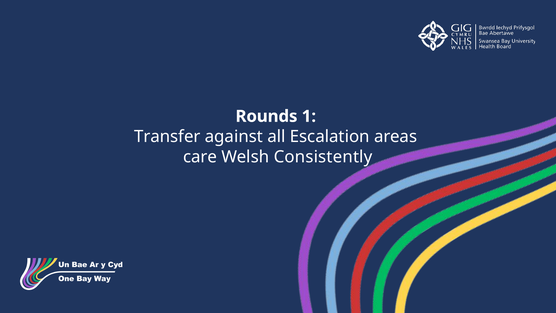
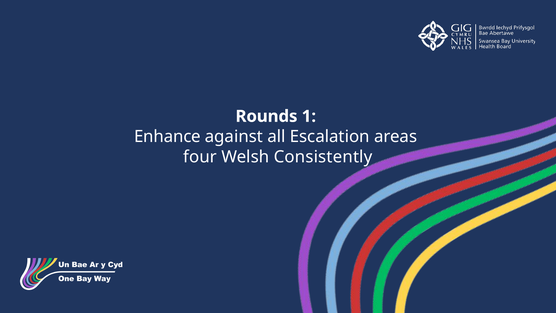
Transfer: Transfer -> Enhance (167, 136)
care: care -> four (200, 157)
